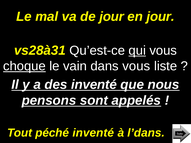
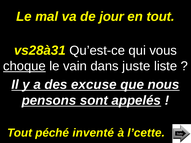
en jour: jour -> tout (161, 17)
qui underline: present -> none (137, 51)
dans vous: vous -> juste (136, 66)
des inventé: inventé -> excuse (94, 85)
l’dans: l’dans -> l’cette (146, 133)
